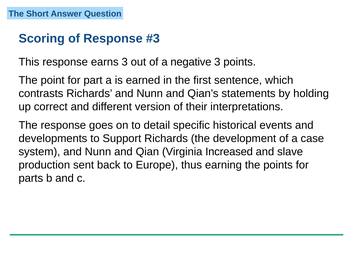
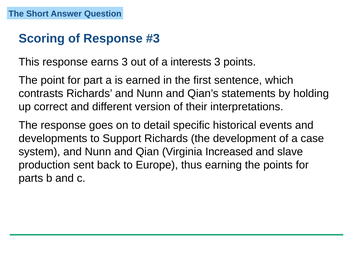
negative: negative -> interests (191, 62)
